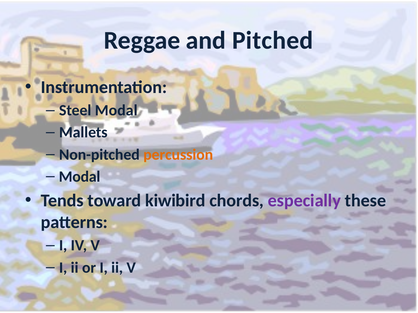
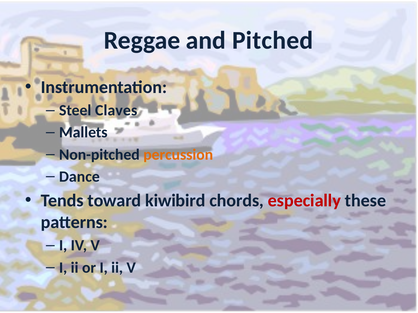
Steel Modal: Modal -> Claves (116, 111)
Modal: Modal -> Dance (79, 177)
especially colour: purple -> red (304, 201)
